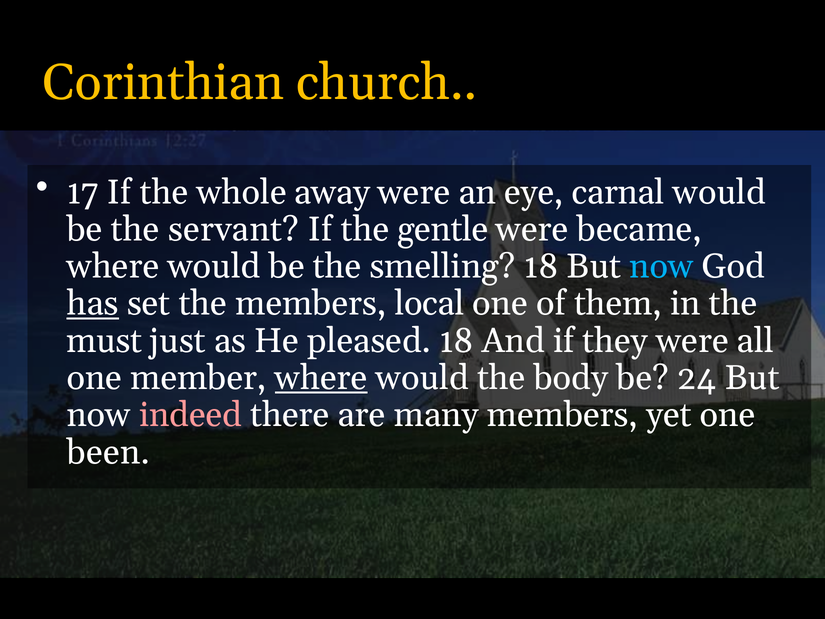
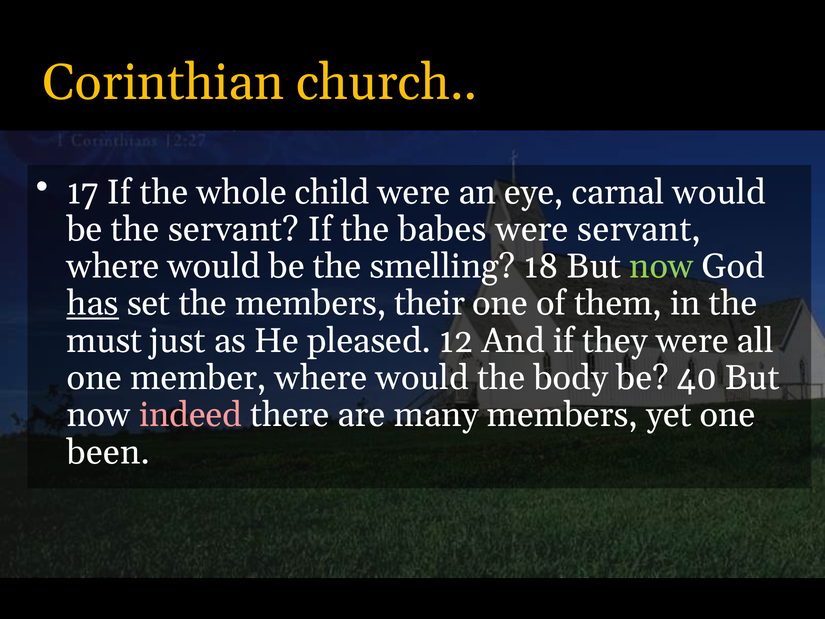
away: away -> child (332, 192)
gentle: gentle -> babes (442, 229)
were became: became -> servant (639, 229)
now colour: light blue -> light green (661, 266)
local: local -> their (430, 304)
pleased 18: 18 -> 12 (456, 341)
where underline: present -> none (321, 378)
24: 24 -> 40 (697, 378)
